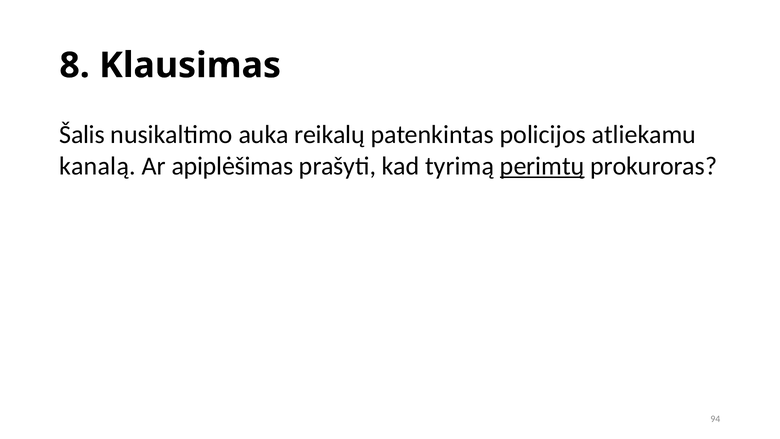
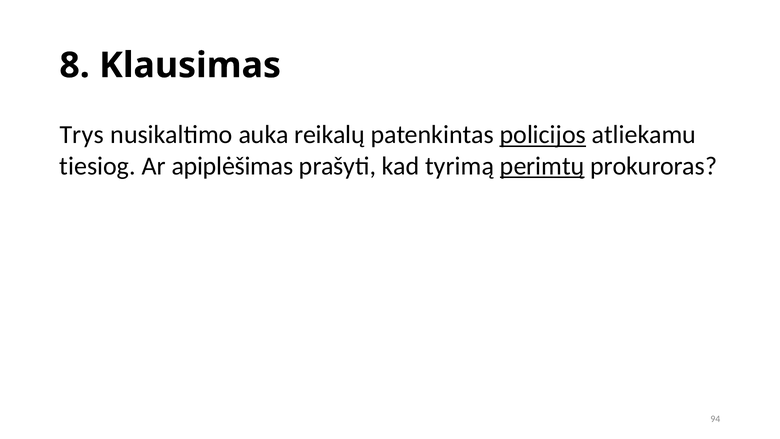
Šalis: Šalis -> Trys (82, 135)
policijos underline: none -> present (543, 135)
kanalą: kanalą -> tiesiog (98, 166)
